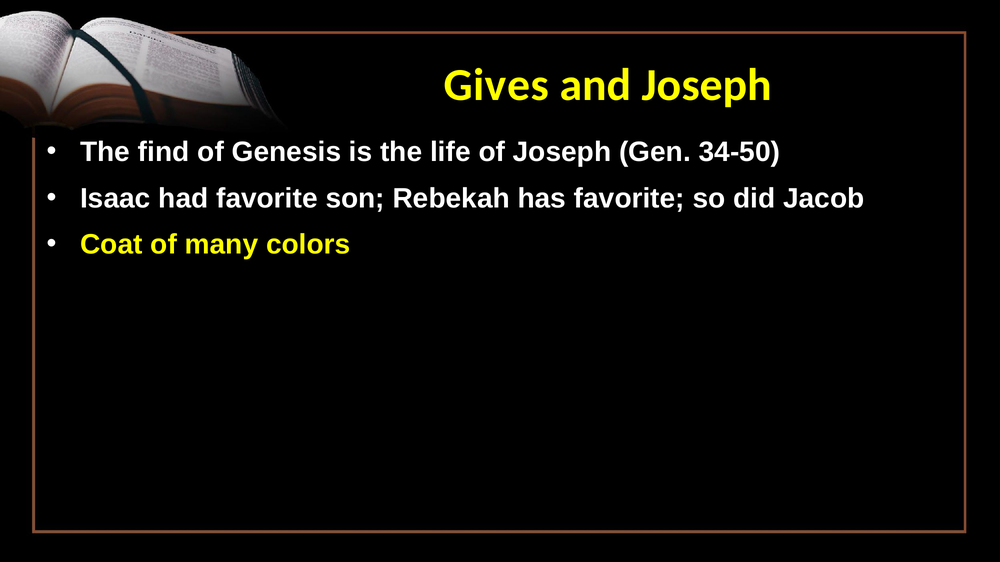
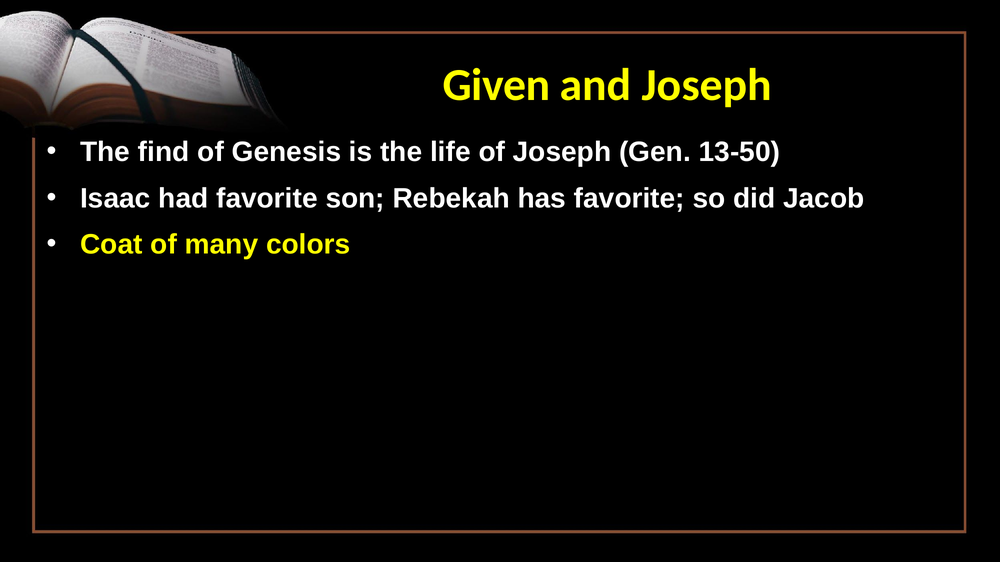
Gives: Gives -> Given (497, 85)
34-50: 34-50 -> 13-50 (739, 152)
